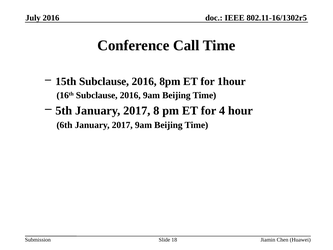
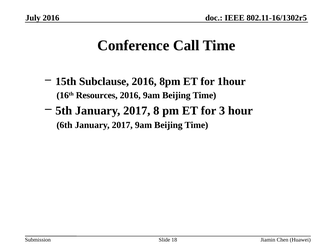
16th Subclause: Subclause -> Resources (97, 95)
4: 4 -> 3 (222, 111)
